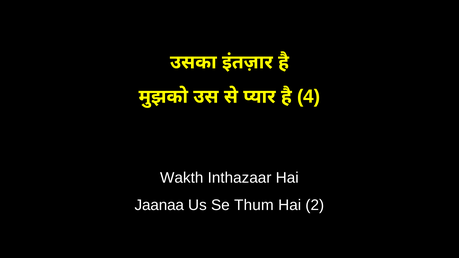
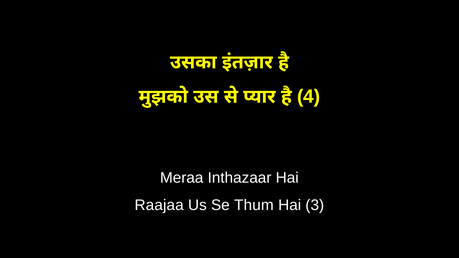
Wakth: Wakth -> Meraa (182, 178)
Jaanaa: Jaanaa -> Raajaa (159, 205)
2: 2 -> 3 (315, 205)
